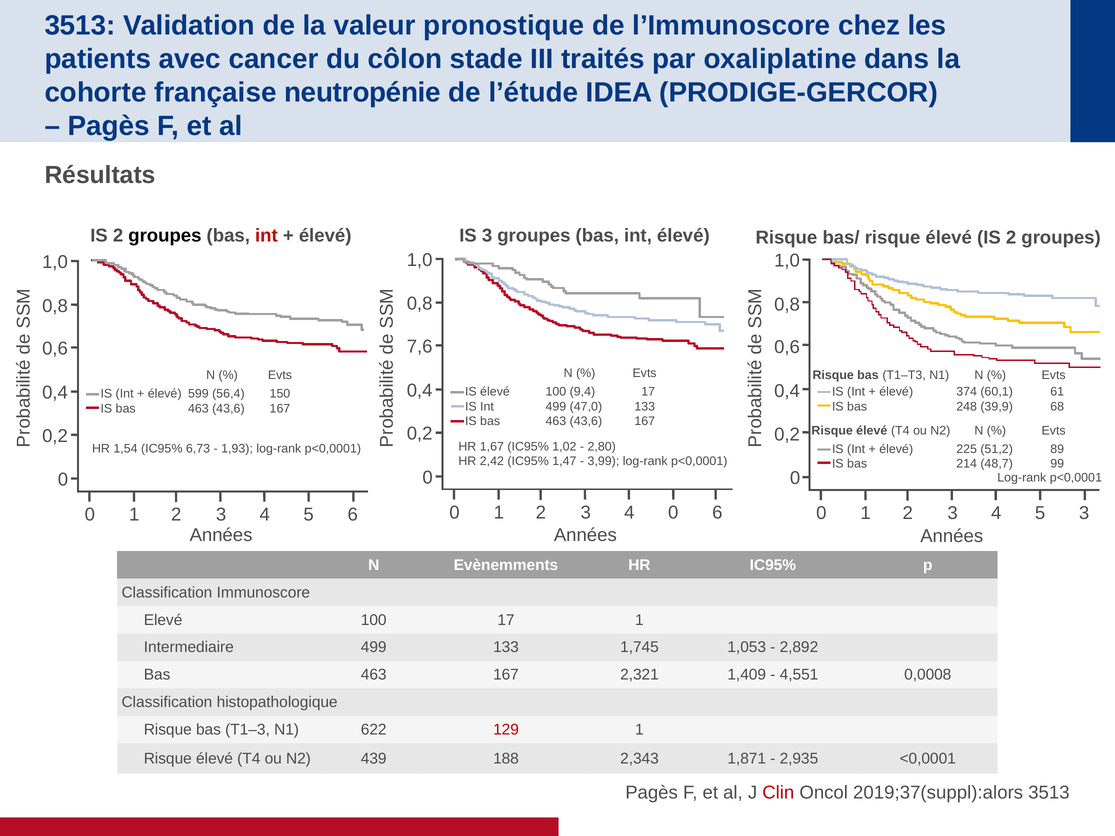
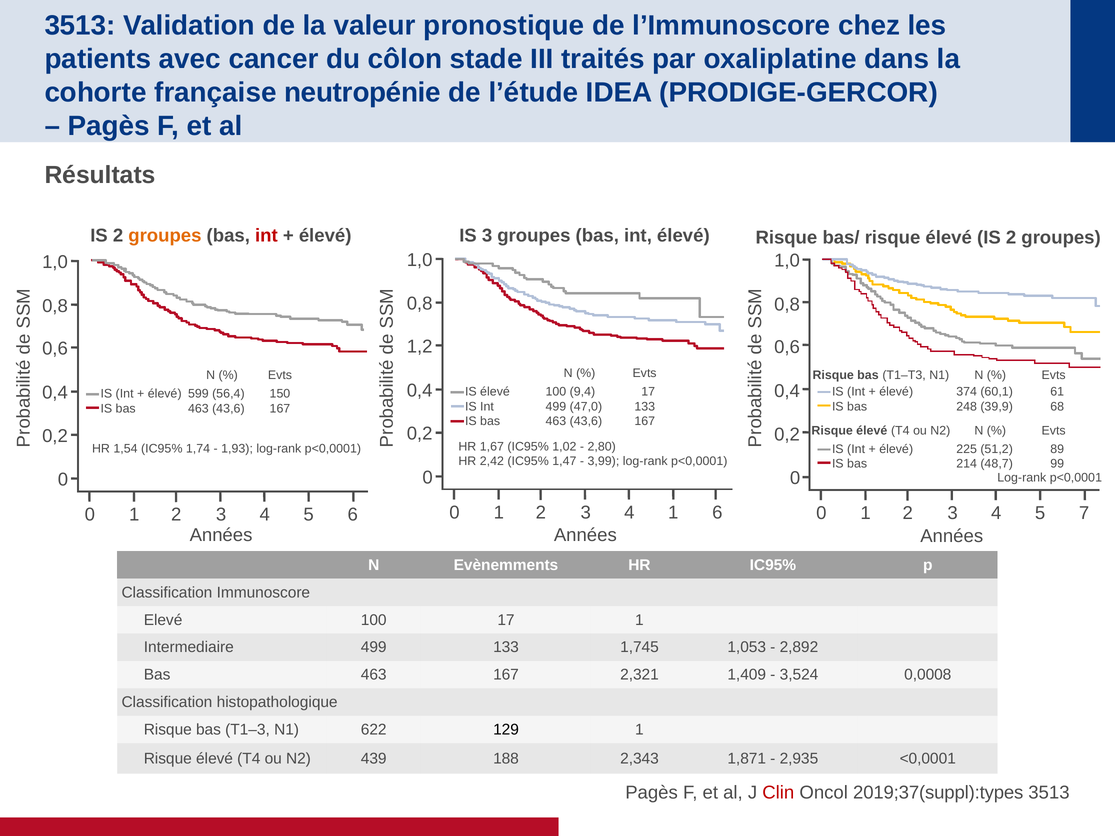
groupes colour: black -> orange (165, 236)
7,6: 7,6 -> 1,2 (420, 347)
6,73: 6,73 -> 1,74 (198, 449)
4 0: 0 -> 1 (673, 513)
5 3: 3 -> 7 (1084, 513)
4,551: 4,551 -> 3,524 (799, 675)
129 colour: red -> black (506, 730)
2019;37(suppl):alors: 2019;37(suppl):alors -> 2019;37(suppl):types (938, 793)
